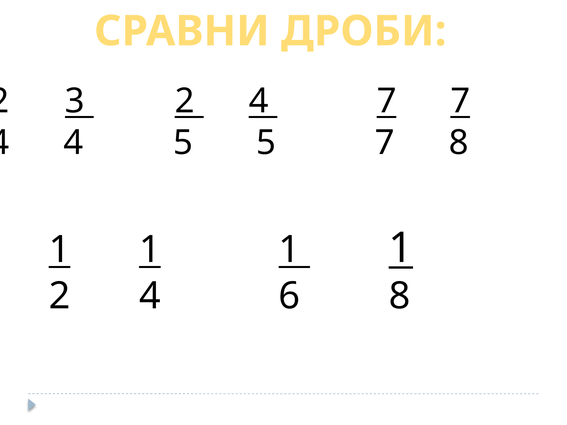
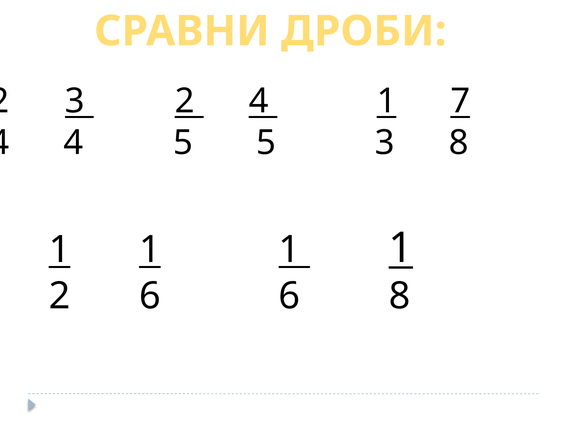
4 7: 7 -> 1 (387, 101)
5 7: 7 -> 3 (385, 143)
4: 4 -> 6 (150, 296)
